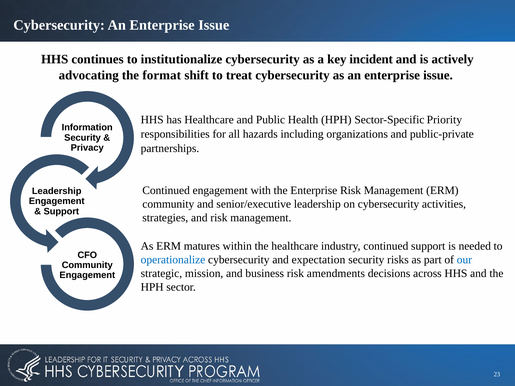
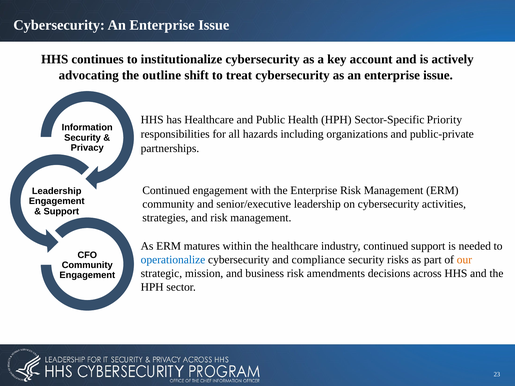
incident: incident -> account (371, 59)
format: format -> outline (162, 75)
expectation: expectation -> compliance (318, 260)
our colour: blue -> orange (464, 260)
